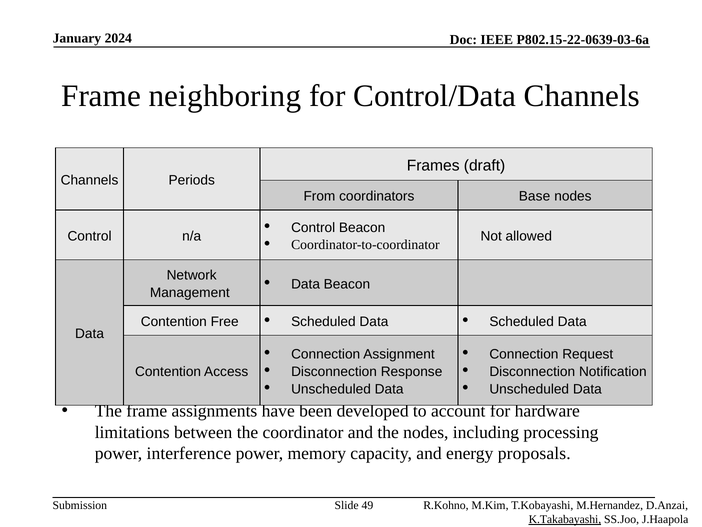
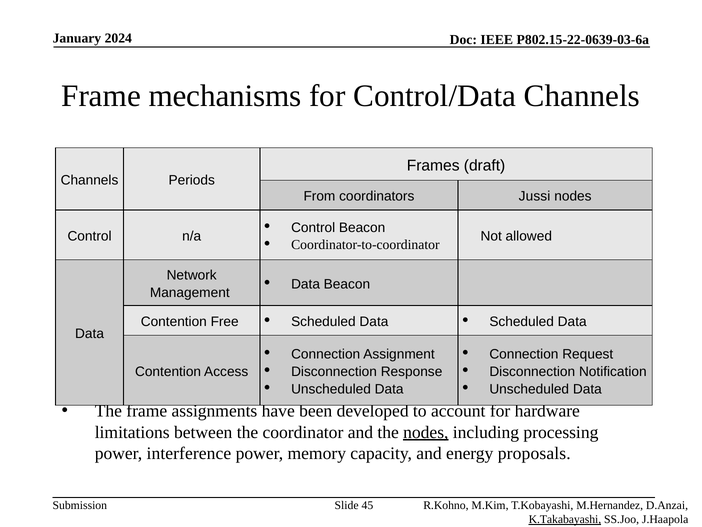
neighboring: neighboring -> mechanisms (225, 96)
Base: Base -> Jussi (535, 196)
nodes underline: none -> present (426, 432)
49: 49 -> 45 (367, 505)
